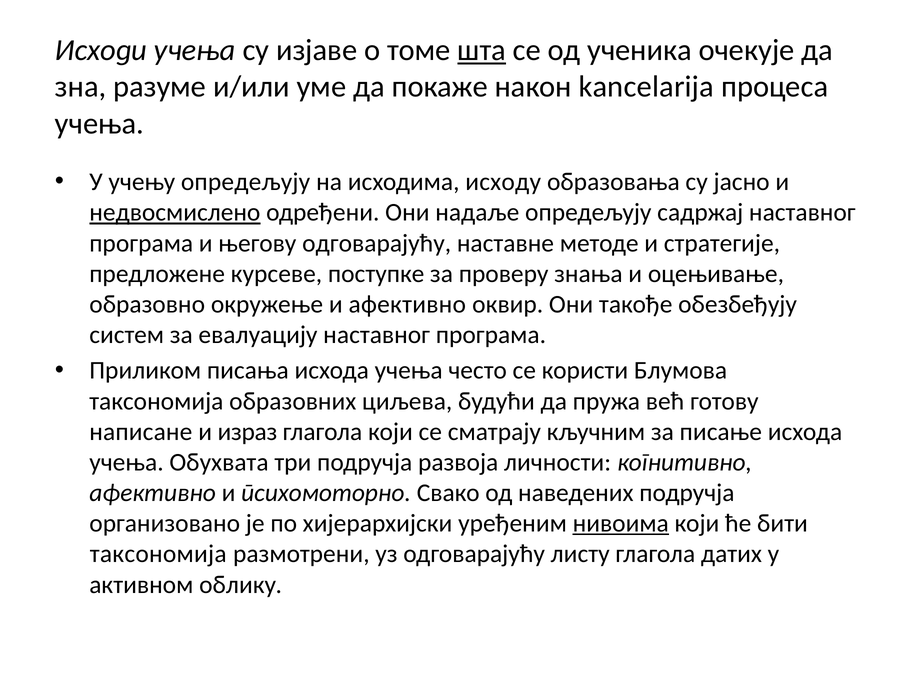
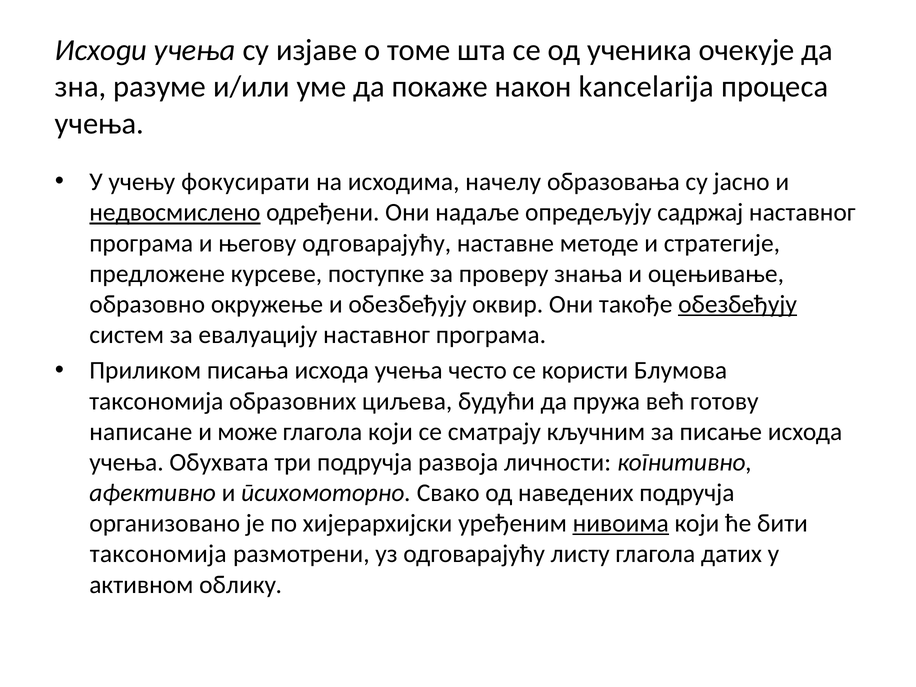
шта underline: present -> none (482, 50)
учењу опредељују: опредељују -> фокусирати (246, 182)
исходу: исходу -> начелу (503, 182)
и афективно: афективно -> обезбеђују (407, 304)
обезбеђују underline: none -> present (738, 304)
израз: израз -> може (247, 432)
